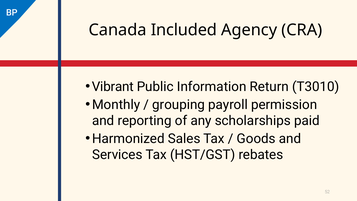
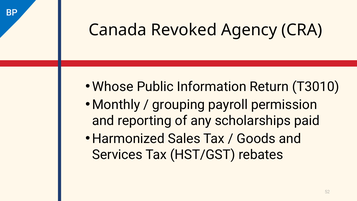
Included: Included -> Revoked (184, 30)
Vibrant: Vibrant -> Whose (113, 87)
